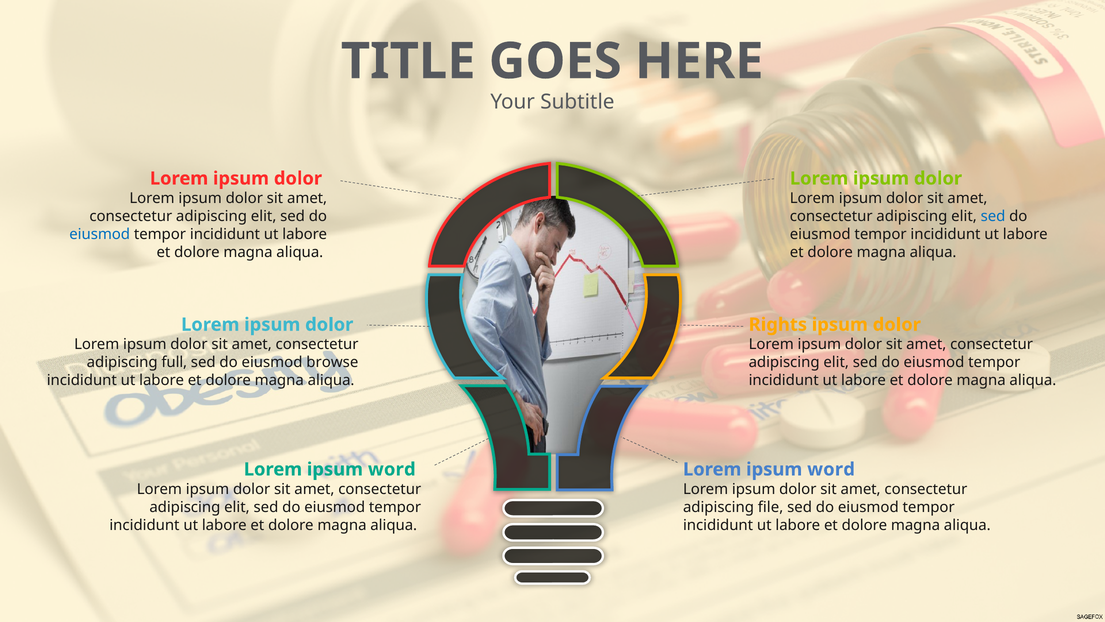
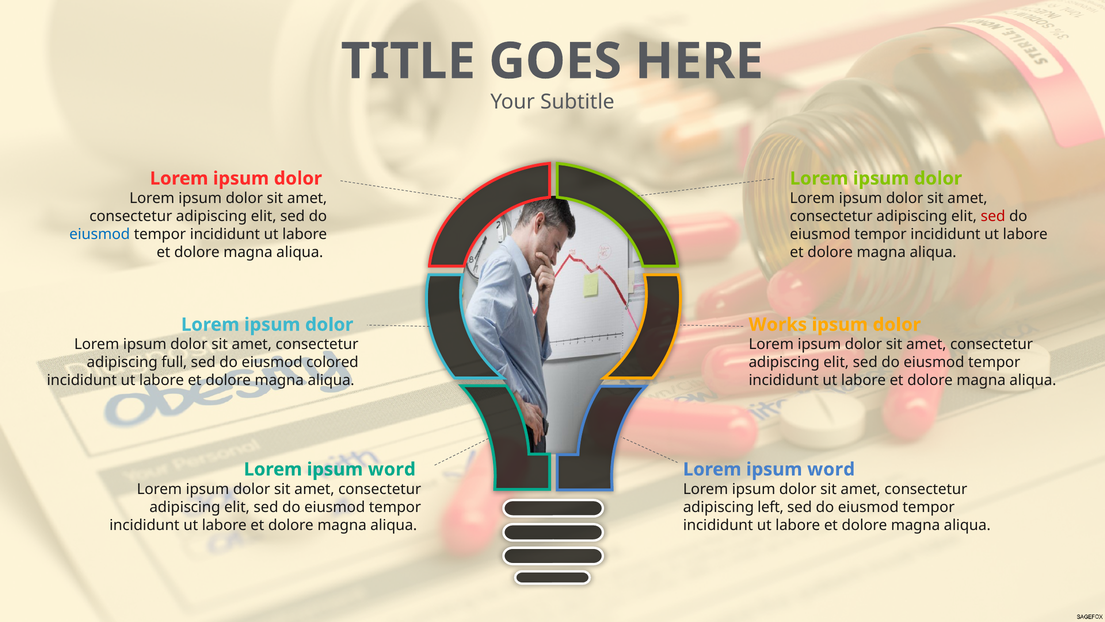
sed colour: blue -> red (993, 216)
Rights: Rights -> Works (778, 324)
browse: browse -> colored (332, 362)
file: file -> left (771, 507)
